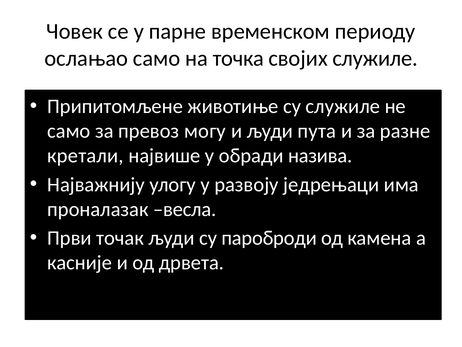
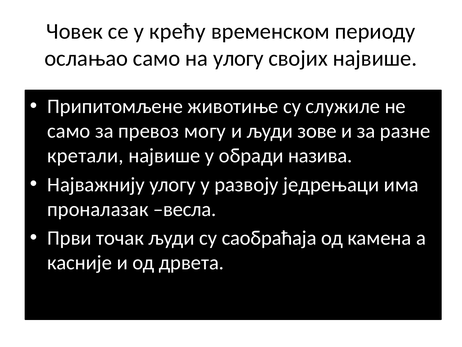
парне: парне -> крећу (177, 31)
на точка: точка -> улогу (238, 58)
својих служиле: служиле -> највише (375, 58)
пута: пута -> зове (317, 131)
пароброди: пароброди -> саобраћаја (269, 238)
